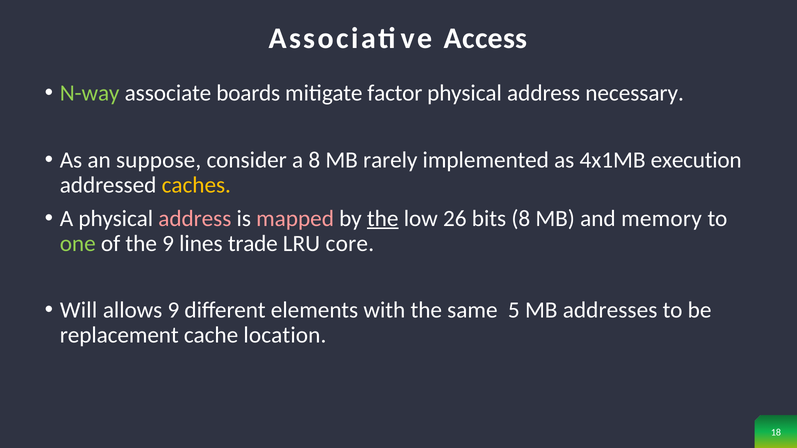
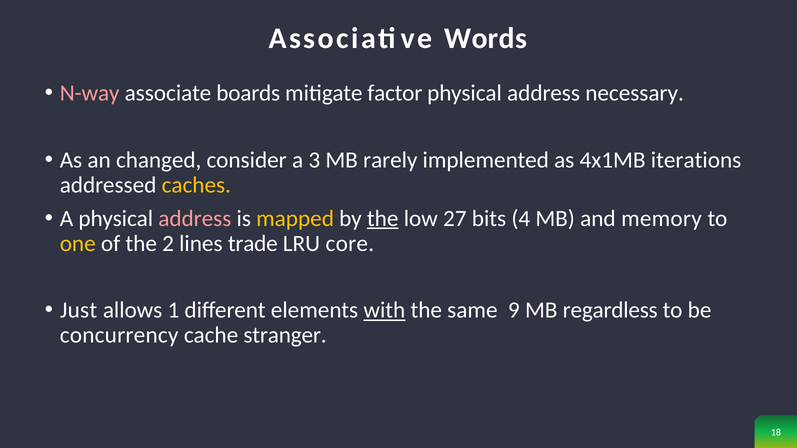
Access: Access -> Words (486, 39)
N-way colour: light green -> pink (90, 93)
suppose: suppose -> changed (159, 160)
a 8: 8 -> 3 (314, 160)
execution: execution -> iterations (696, 160)
mapped colour: pink -> yellow (295, 219)
26: 26 -> 27 (455, 219)
bits 8: 8 -> 4 (521, 219)
one colour: light green -> yellow (78, 244)
the 9: 9 -> 2 (168, 244)
Will: Will -> Just (79, 310)
allows 9: 9 -> 1 (173, 310)
with underline: none -> present (384, 310)
5: 5 -> 9 (514, 310)
addresses: addresses -> regardless (610, 310)
replacement: replacement -> concurrency (119, 336)
location: location -> stranger (285, 336)
